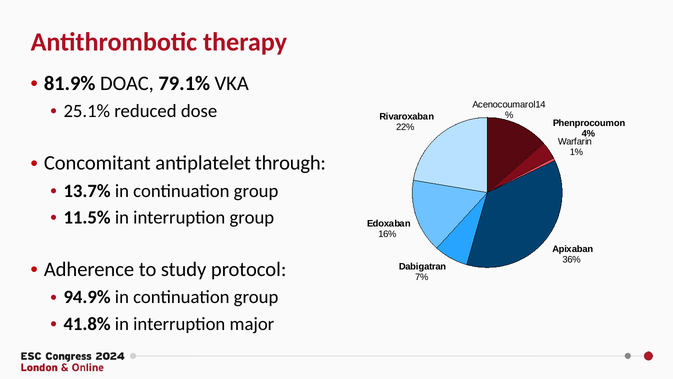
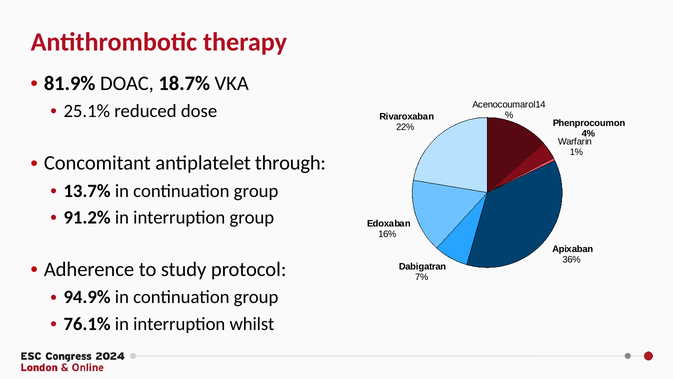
79.1%: 79.1% -> 18.7% (184, 83)
11.5%: 11.5% -> 91.2% (87, 217)
41.8%: 41.8% -> 76.1% (87, 324)
major: major -> whilst (252, 324)
